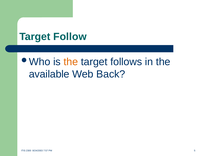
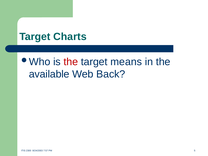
Follow: Follow -> Charts (70, 37)
the colour: orange -> red (71, 62)
follows: follows -> means (126, 62)
